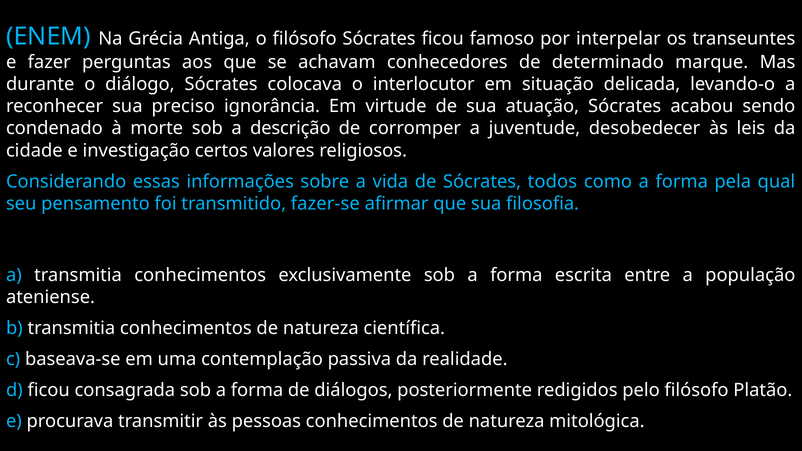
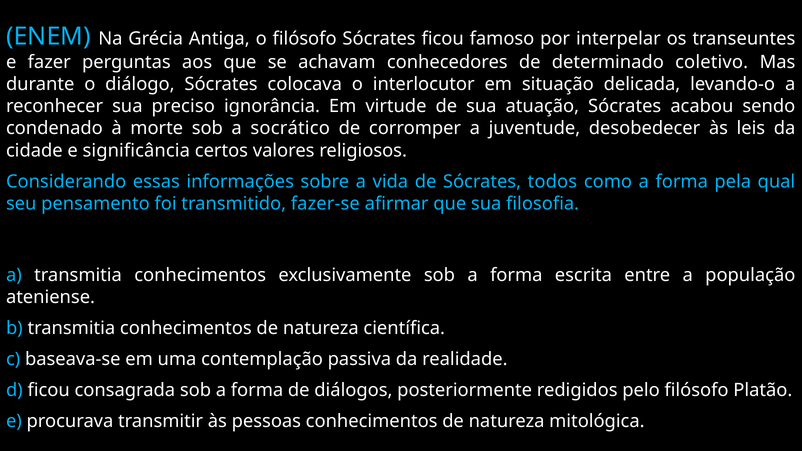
marque: marque -> coletivo (712, 62)
descrição: descrição -> socrático (290, 128)
investigação: investigação -> significância (136, 150)
